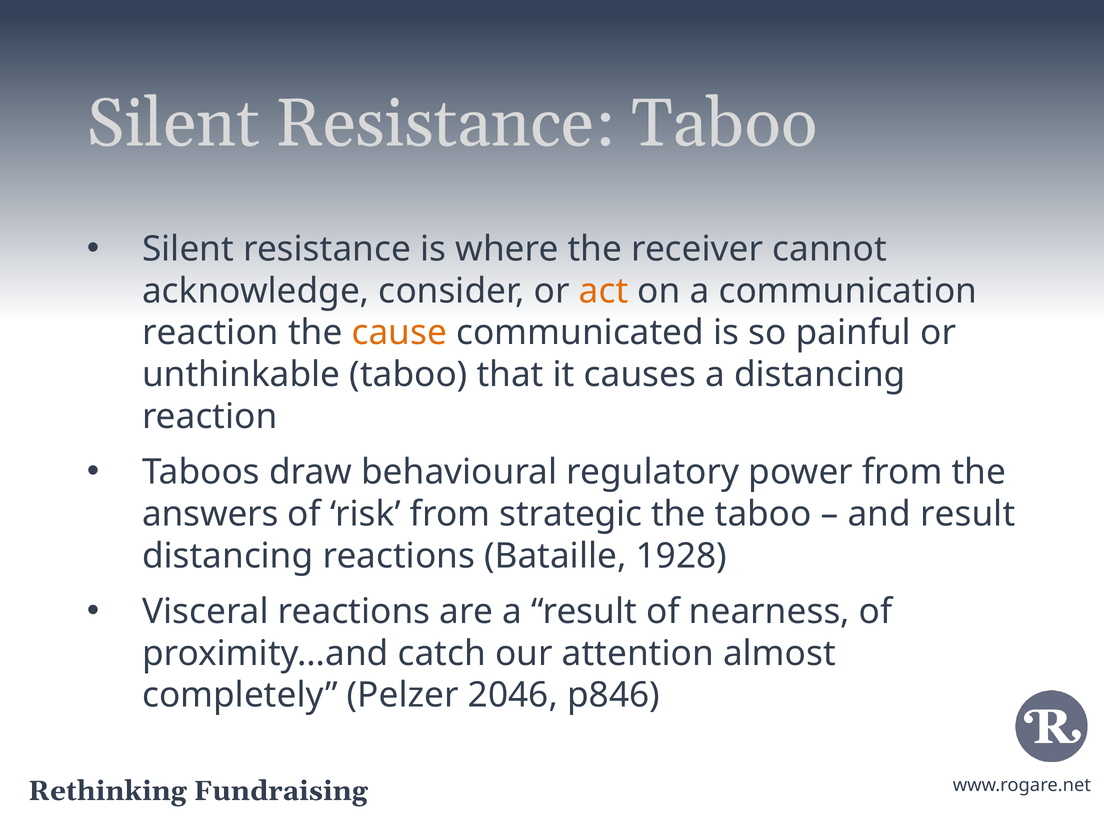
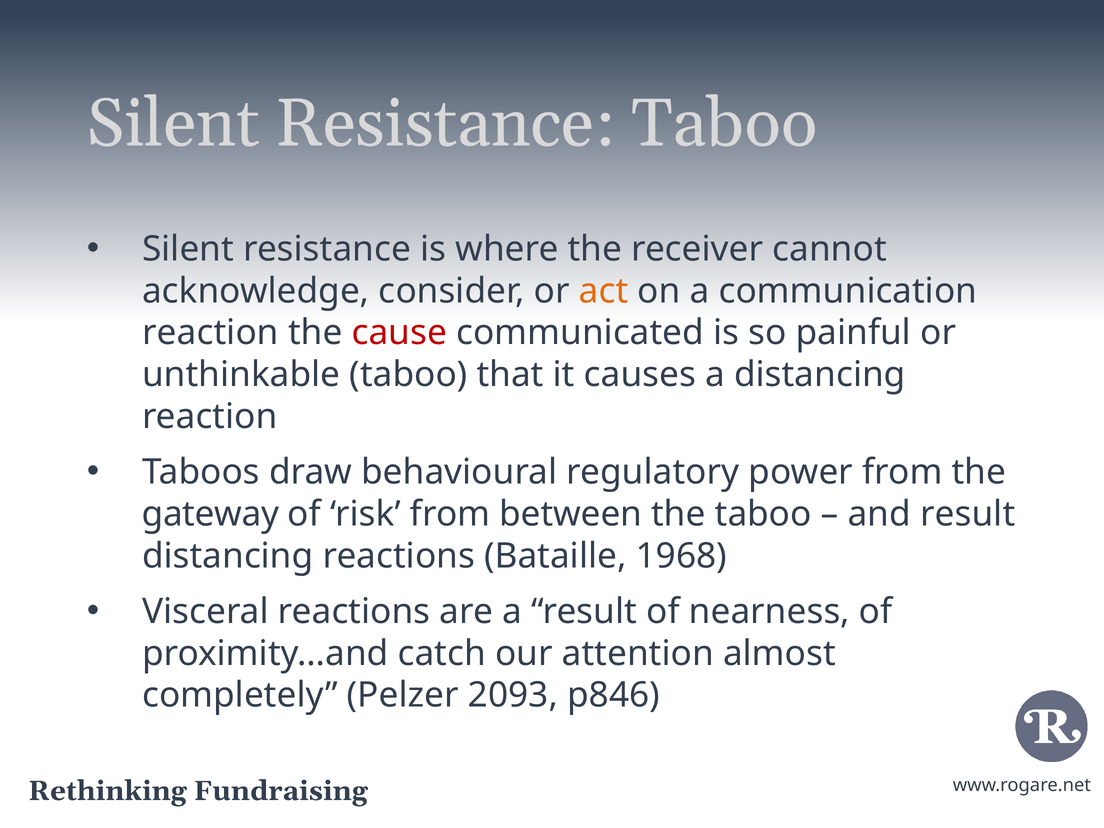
cause colour: orange -> red (399, 333)
answers: answers -> gateway (210, 514)
strategic: strategic -> between (571, 514)
1928: 1928 -> 1968 (681, 556)
2046: 2046 -> 2093 (513, 695)
